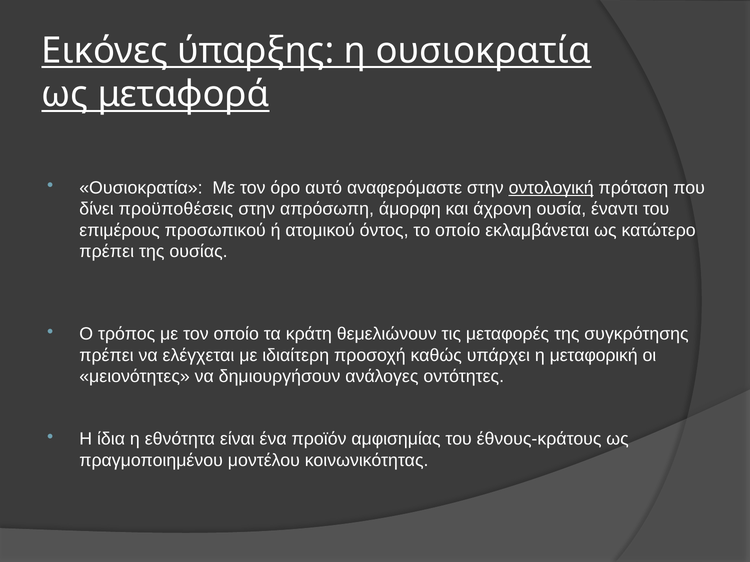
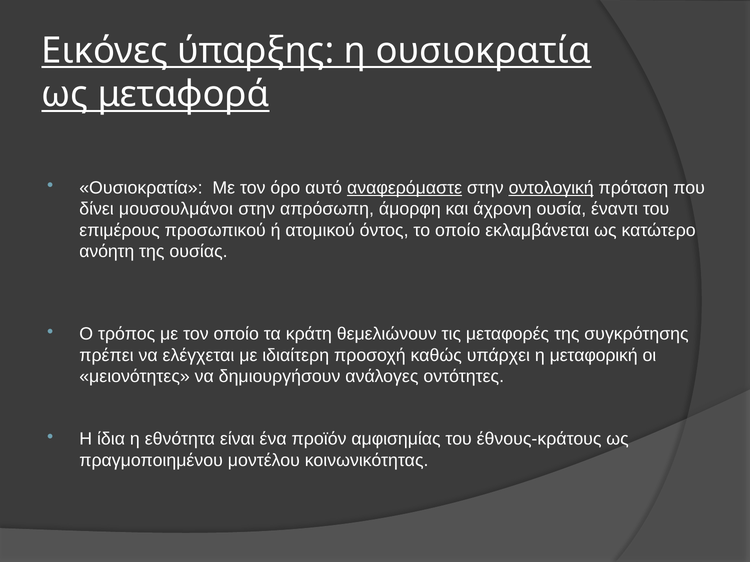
αναφερόμαστε underline: none -> present (405, 188)
προϋποθέσεις: προϋποθέσεις -> μουσουλμάνοι (176, 209)
πρέπει: πρέπει -> ανόητη (107, 252)
